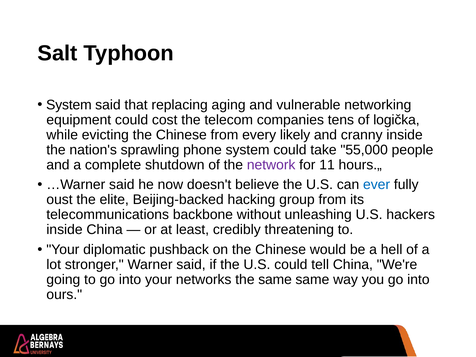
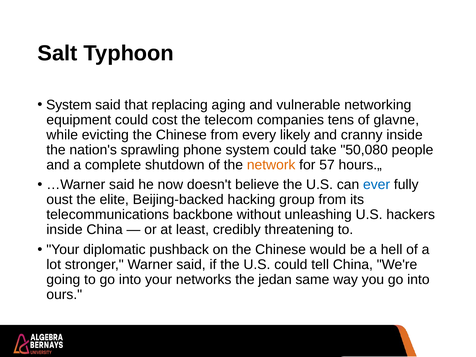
logička: logička -> glavne (396, 120)
55,000: 55,000 -> 50,080 (364, 150)
network colour: purple -> orange (271, 165)
11: 11 -> 57 (327, 165)
the same: same -> jedan (275, 280)
